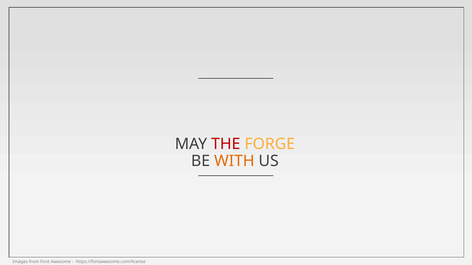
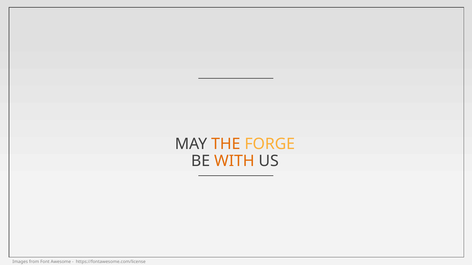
THE colour: red -> orange (226, 144)
